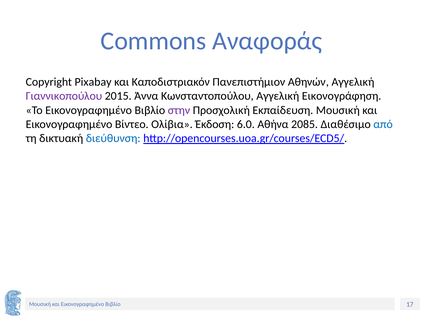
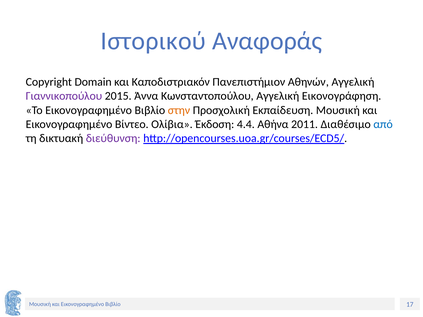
Commons: Commons -> Ιστορικού (153, 41)
Pixabay: Pixabay -> Domain (93, 82)
στην colour: purple -> orange (179, 110)
6.0: 6.0 -> 4.4 (246, 124)
2085: 2085 -> 2011 (305, 124)
διεύθυνση colour: blue -> purple (113, 139)
